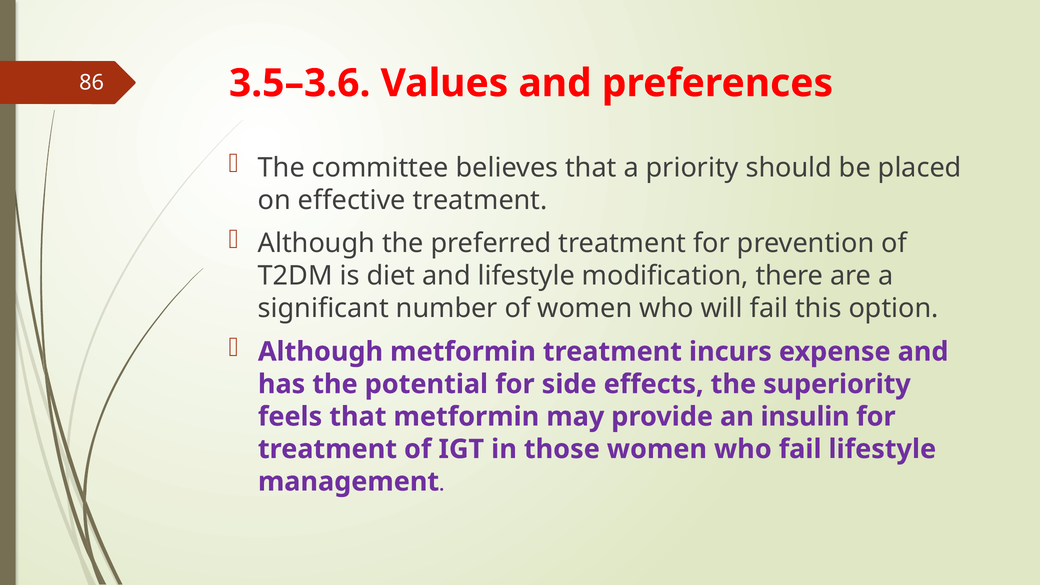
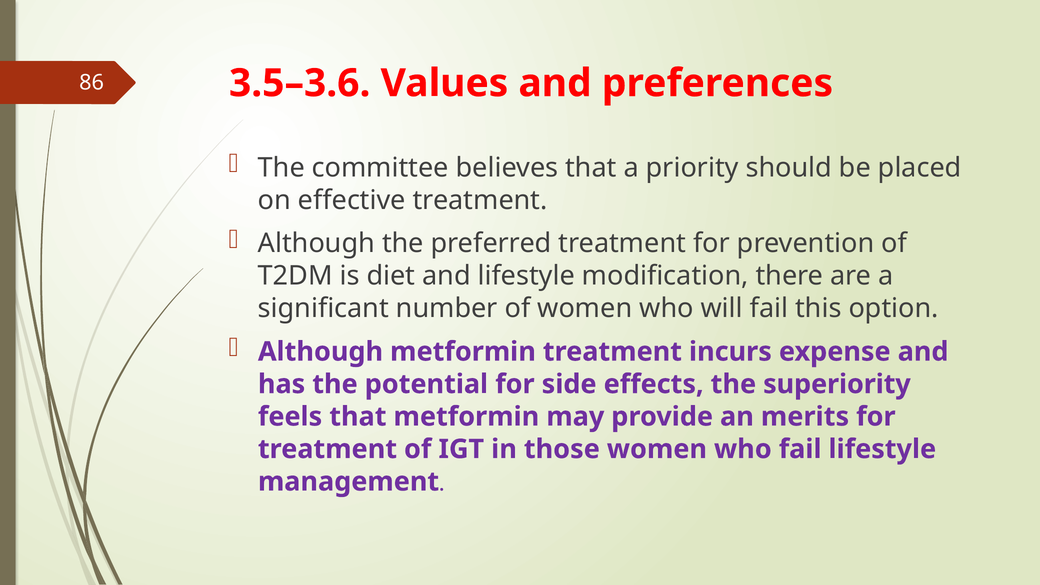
insulin: insulin -> merits (805, 417)
